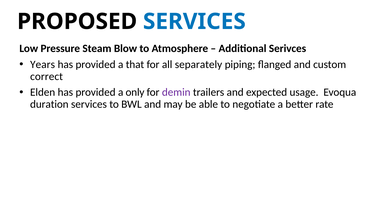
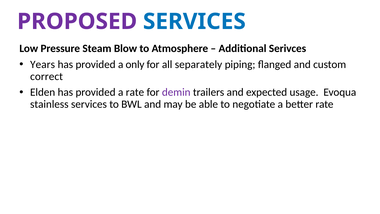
PROPOSED colour: black -> purple (77, 21)
that: that -> only (135, 64)
a only: only -> rate (135, 92)
duration: duration -> stainless (49, 104)
